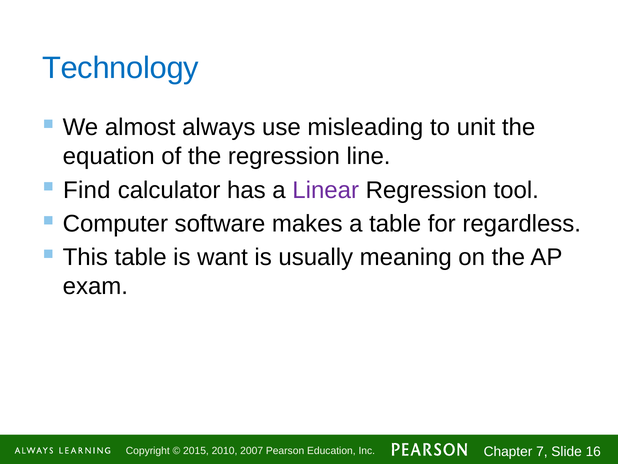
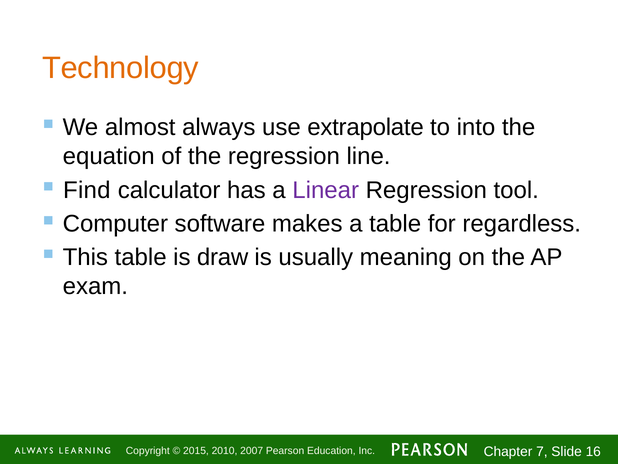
Technology colour: blue -> orange (120, 68)
misleading: misleading -> extrapolate (366, 127)
unit: unit -> into (476, 127)
want: want -> draw (223, 257)
